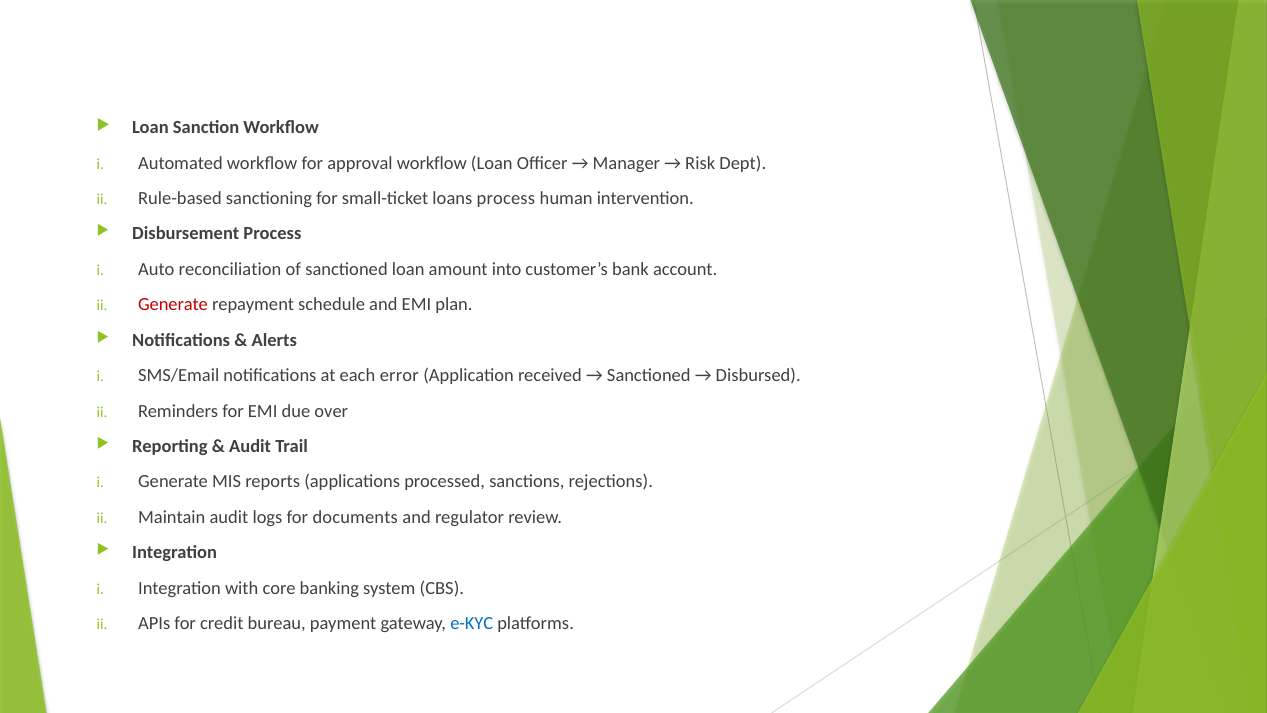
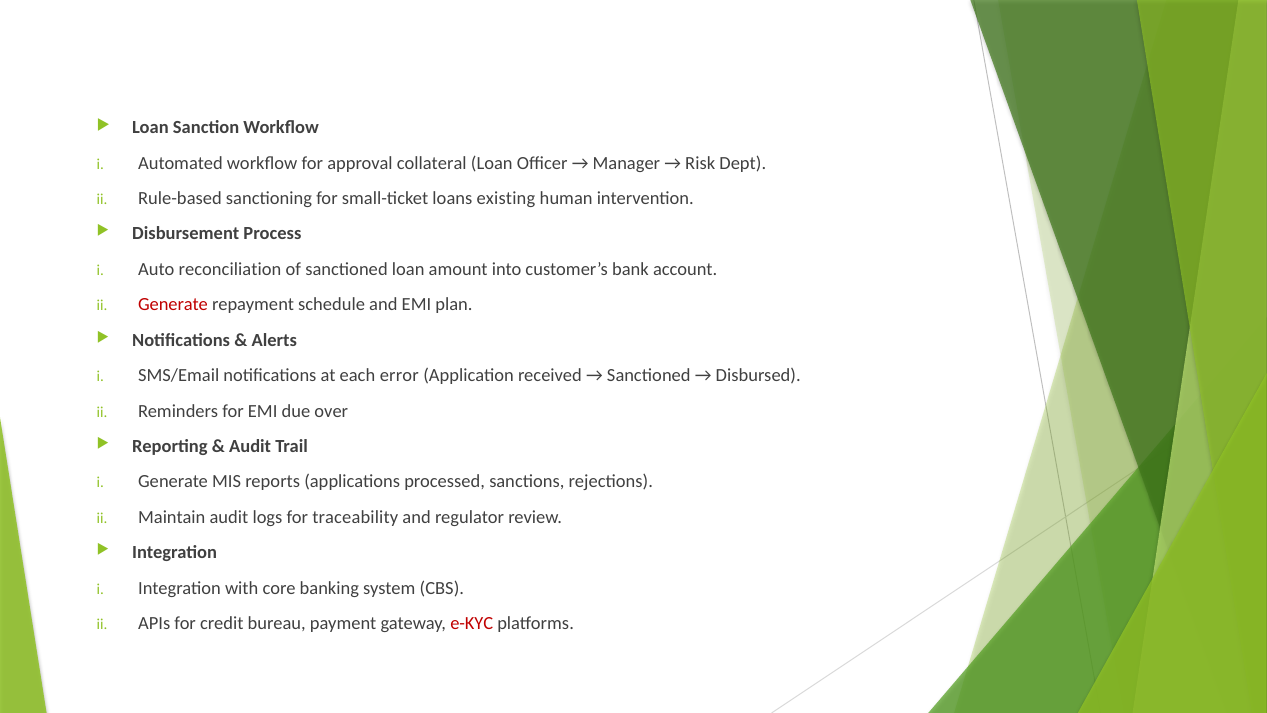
approval workflow: workflow -> collateral (432, 163)
loans process: process -> existing (506, 198)
documents: documents -> traceability (355, 517)
e-KYC colour: blue -> red (472, 623)
